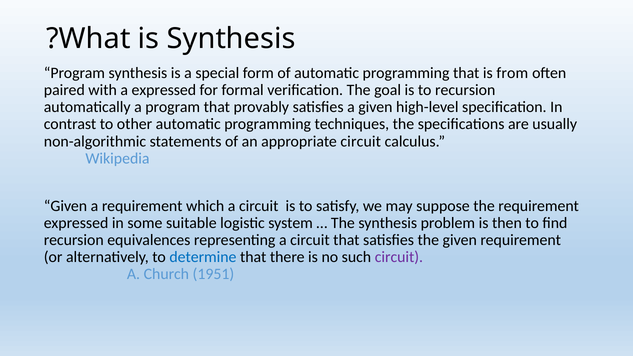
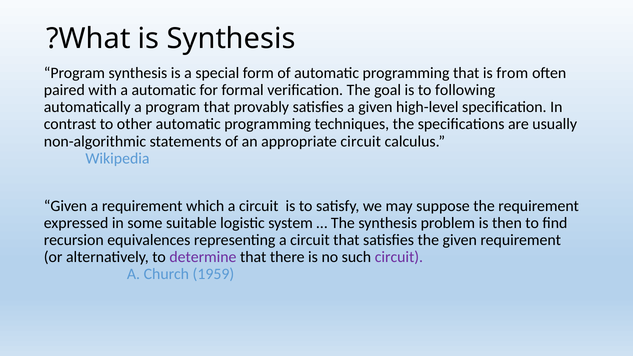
a expressed: expressed -> automatic (164, 90)
to recursion: recursion -> following (465, 90)
determine colour: blue -> purple (203, 257)
1951: 1951 -> 1959 (213, 274)
